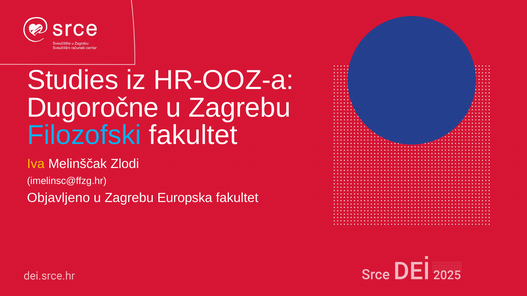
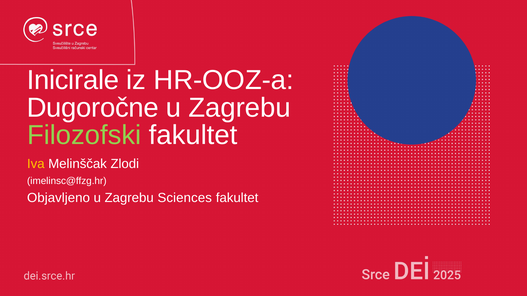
Studies: Studies -> Inicirale (73, 80)
Filozofski colour: light blue -> light green (84, 135)
Europska: Europska -> Sciences (185, 198)
